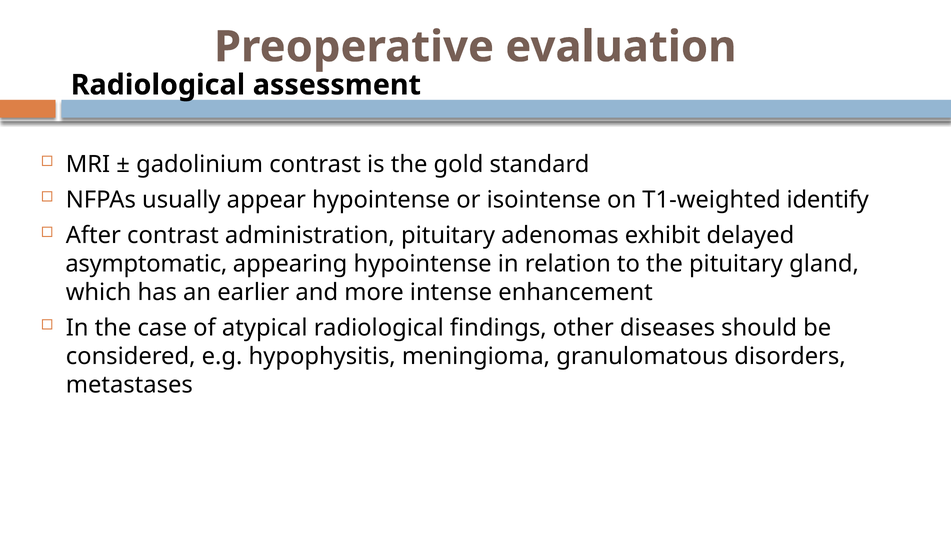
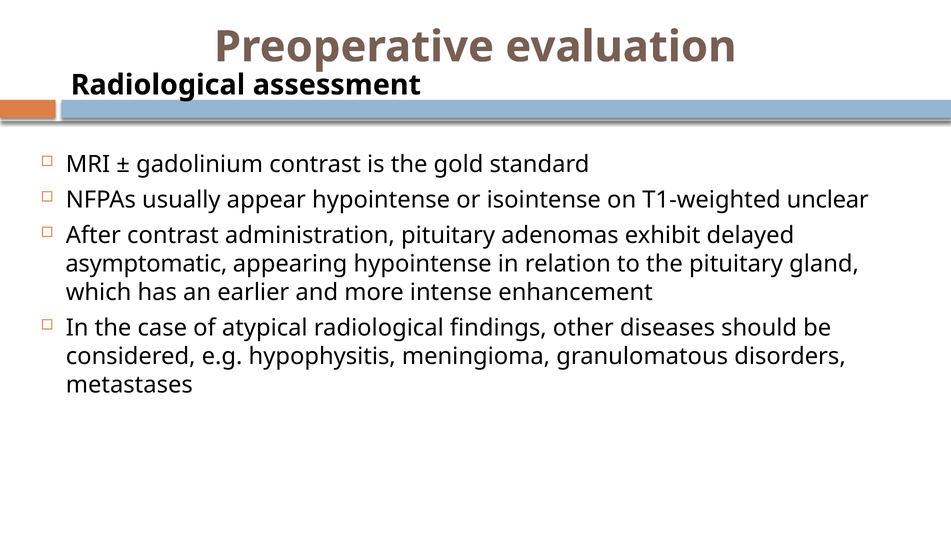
identify: identify -> unclear (828, 200)
